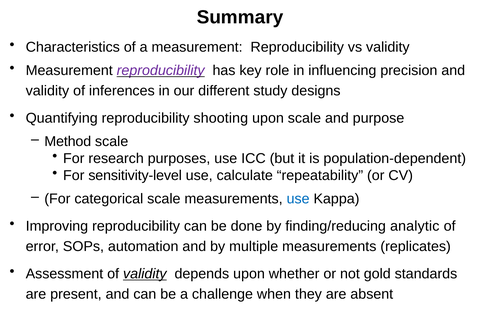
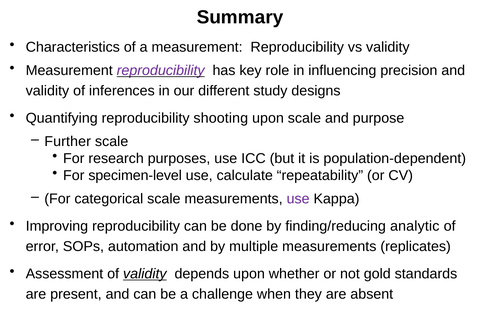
Method: Method -> Further (68, 142)
sensitivity-level: sensitivity-level -> specimen-level (135, 176)
use colour: blue -> purple (298, 199)
